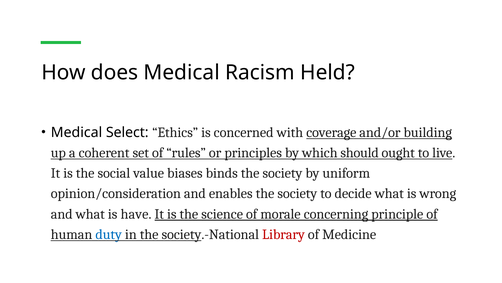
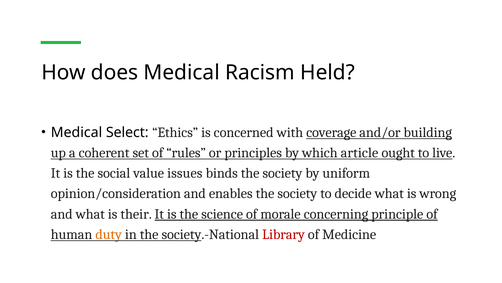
should: should -> article (359, 153)
biases: biases -> issues (185, 173)
have: have -> their (136, 214)
duty colour: blue -> orange (109, 234)
